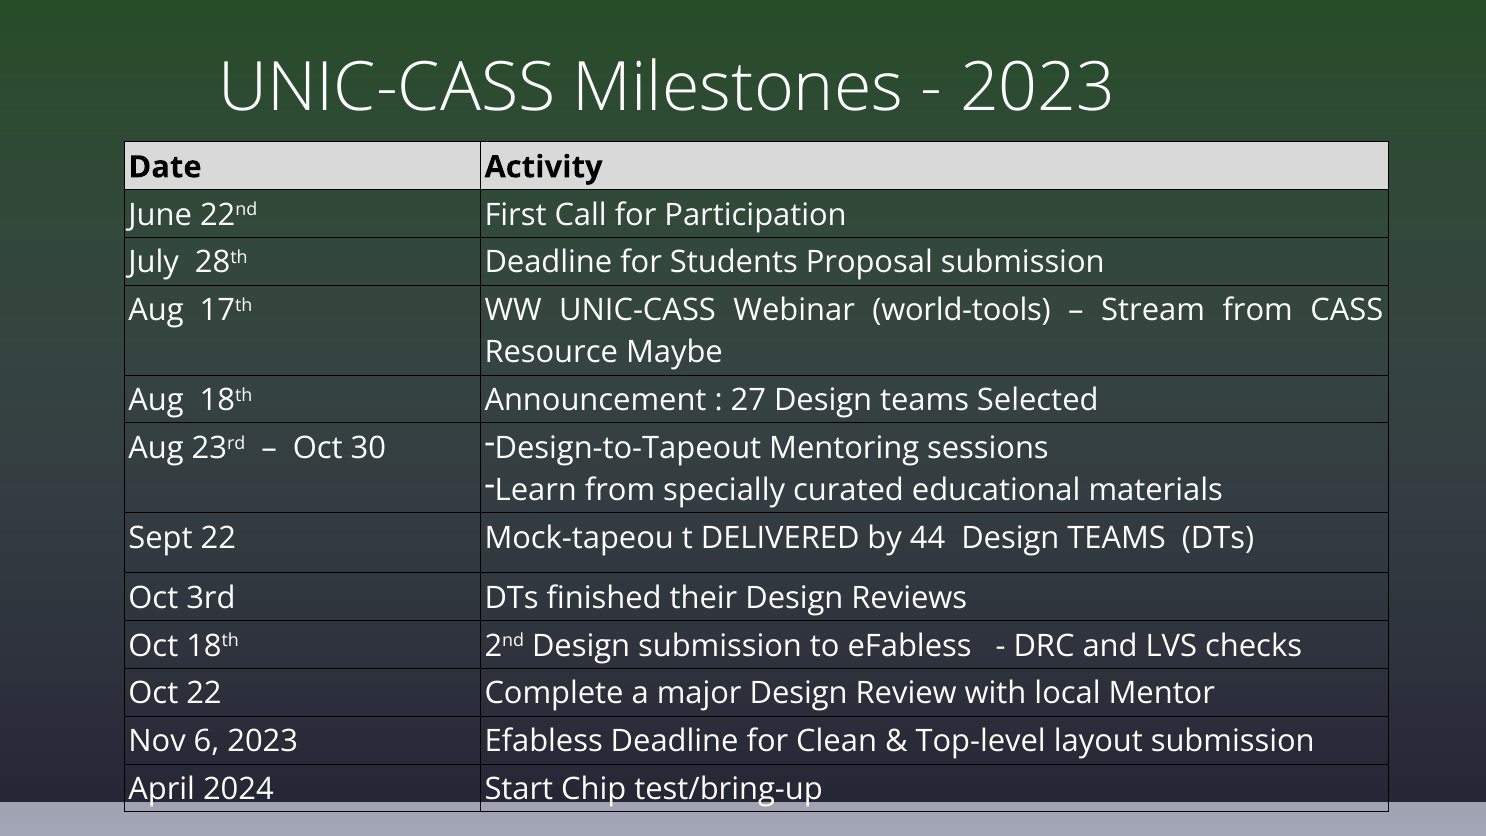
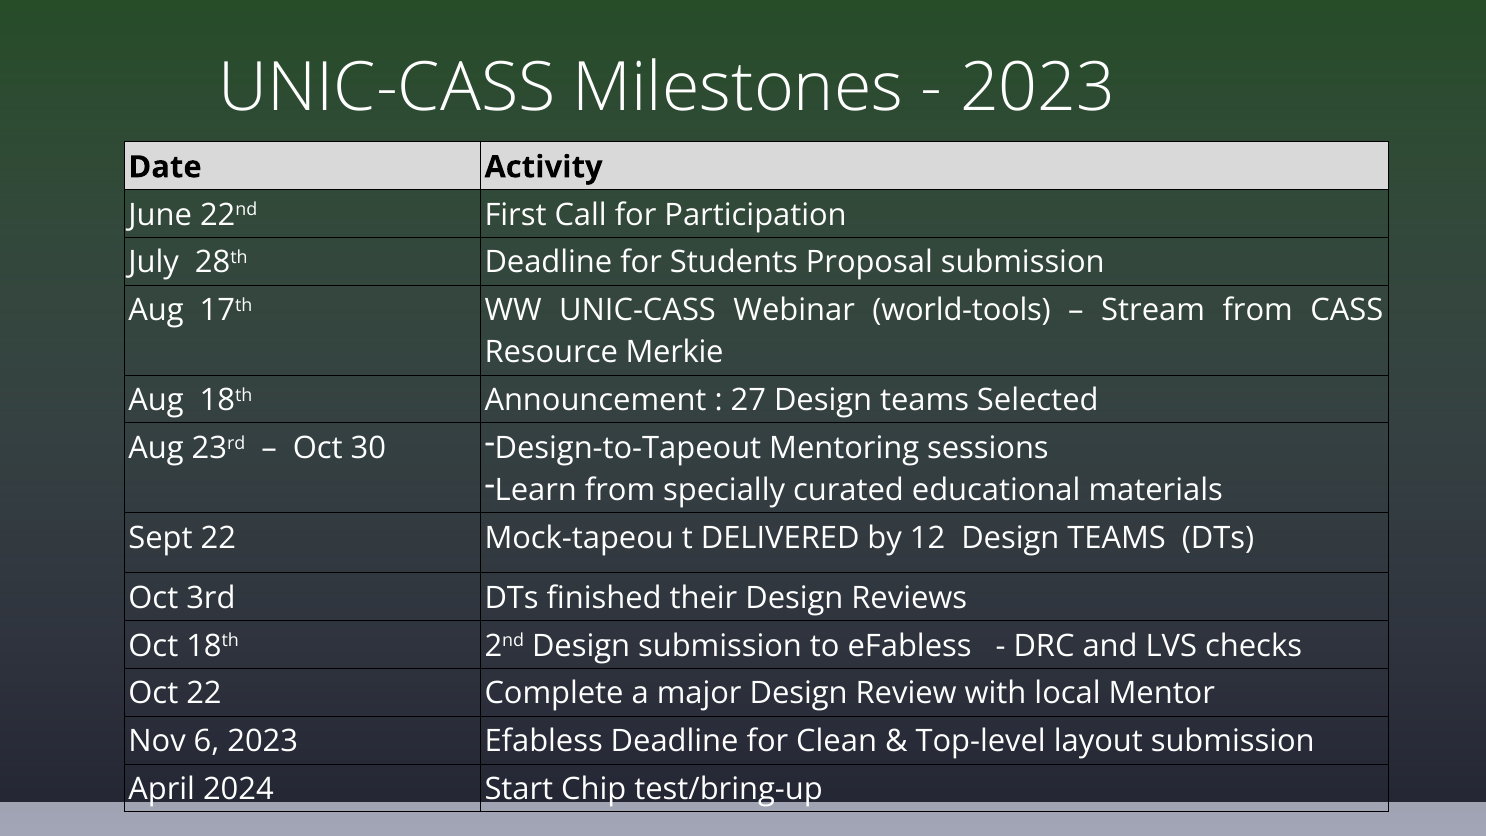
Maybe: Maybe -> Merkie (675, 353)
44: 44 -> 12 (928, 538)
